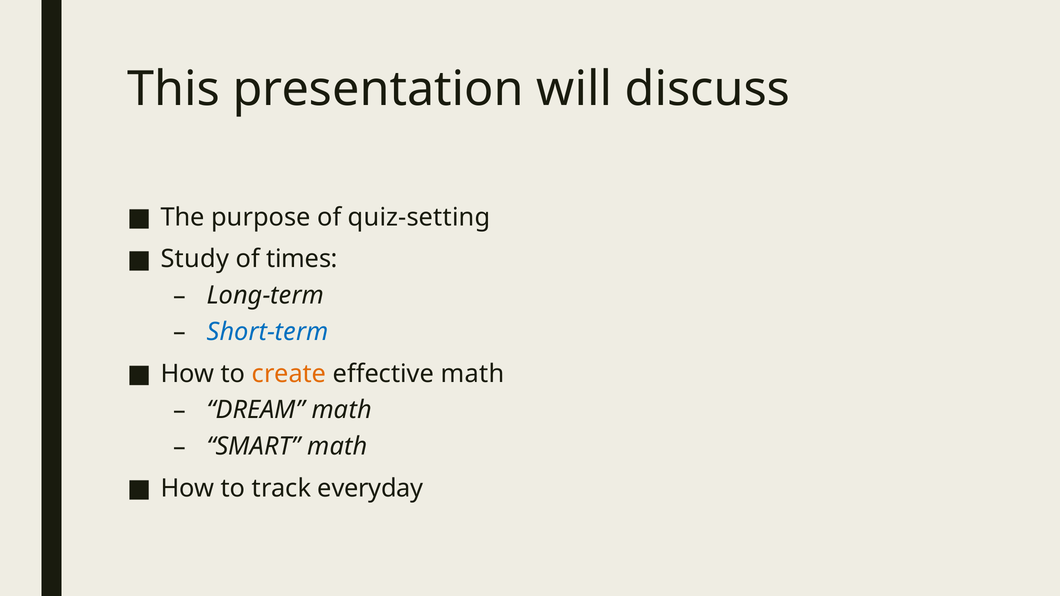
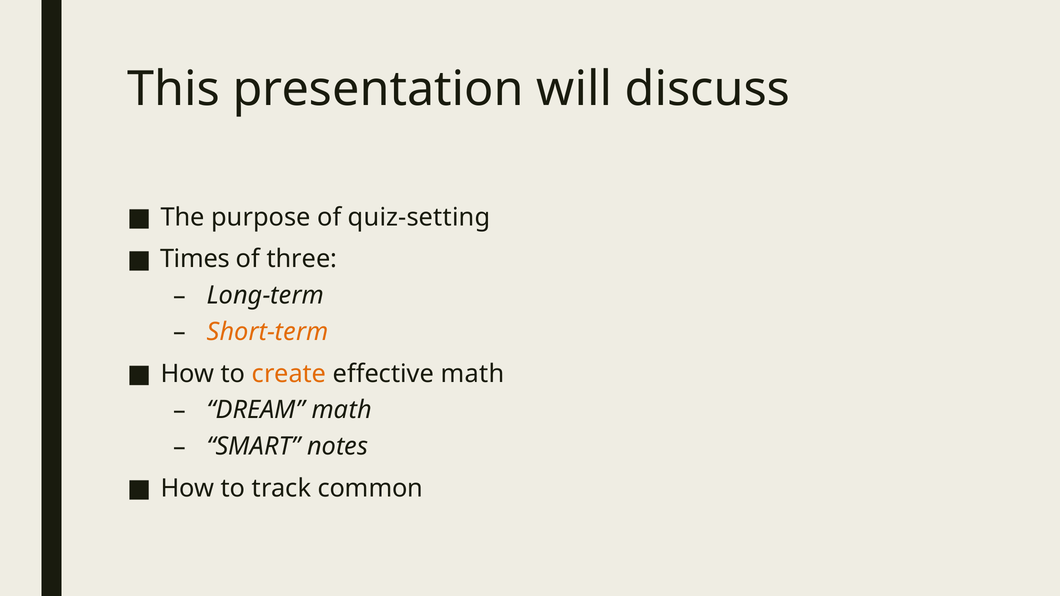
Study: Study -> Times (195, 259)
times: times -> three (302, 259)
Short-term colour: blue -> orange (268, 332)
SMART math: math -> notes (338, 447)
everyday: everyday -> common (370, 488)
